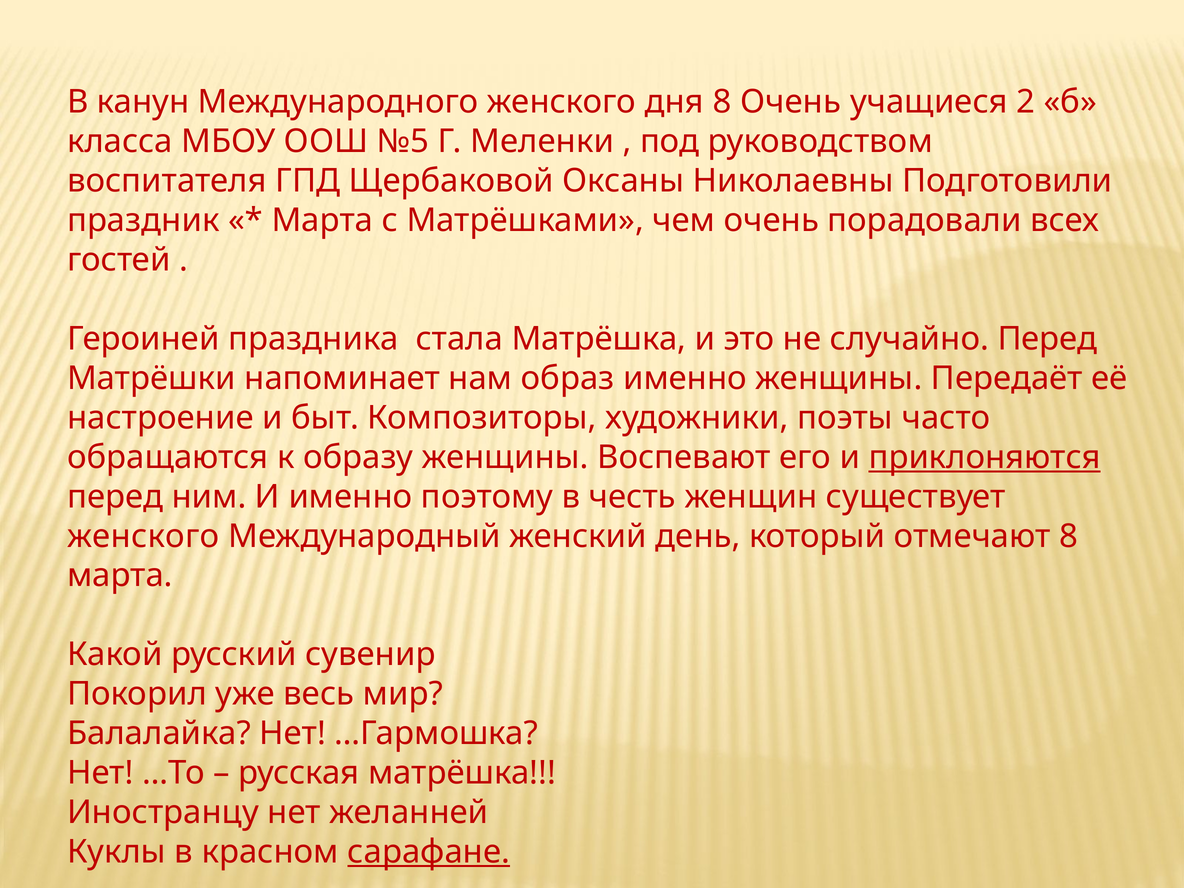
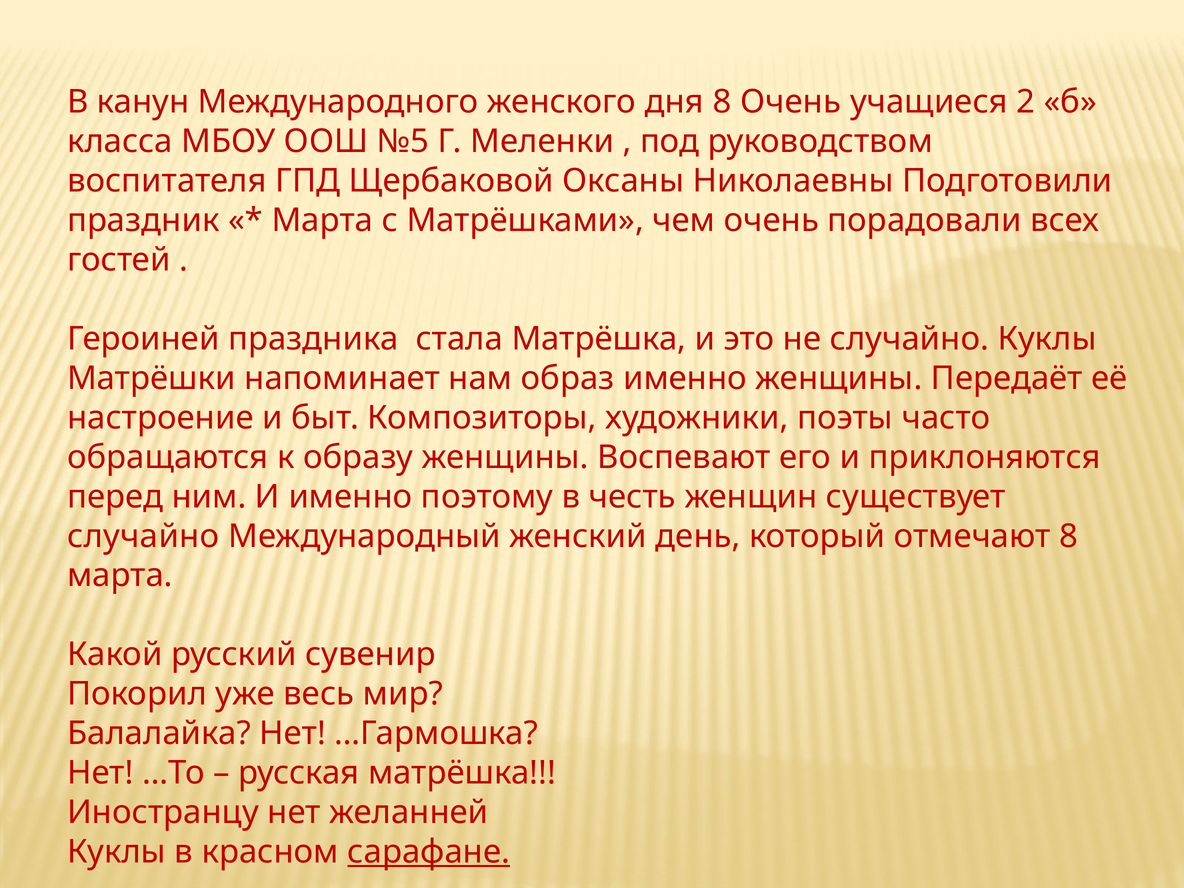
случайно Перед: Перед -> Куклы (1047, 339)
приклоняются underline: present -> none (985, 457)
женского: женского -> случайно (143, 536)
